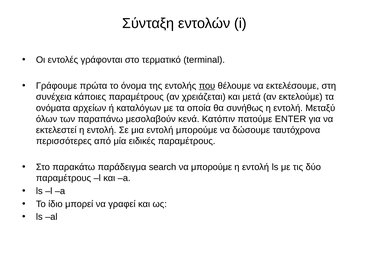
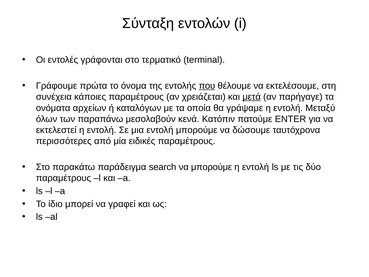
μετά underline: none -> present (252, 97)
εκτελούμε: εκτελούμε -> παρήγαγε (301, 97)
συνήθως: συνήθως -> γράψαμε (245, 108)
